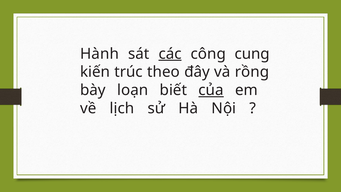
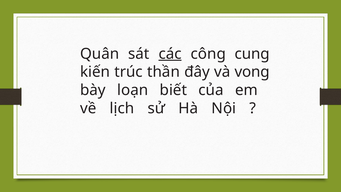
Hành: Hành -> Quân (100, 54)
theo: theo -> thần (163, 72)
rồng: rồng -> vong (252, 72)
của underline: present -> none (211, 90)
